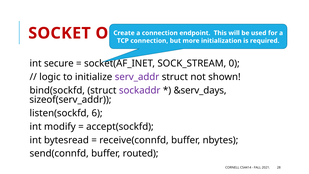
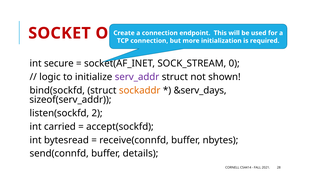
sockaddr colour: purple -> orange (140, 90)
6: 6 -> 2 (97, 113)
modify: modify -> carried (60, 127)
routed: routed -> details (141, 153)
